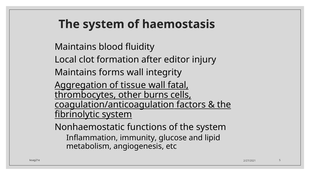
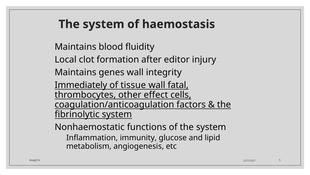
forms: forms -> genes (112, 72)
Aggregation: Aggregation -> Immediately (81, 85)
burns: burns -> effect (156, 94)
